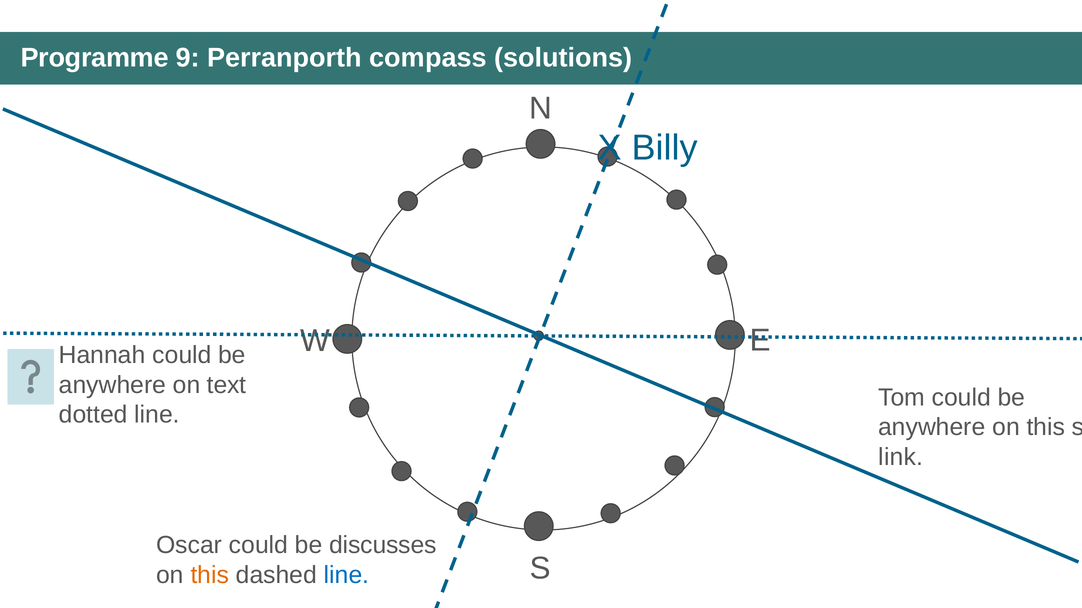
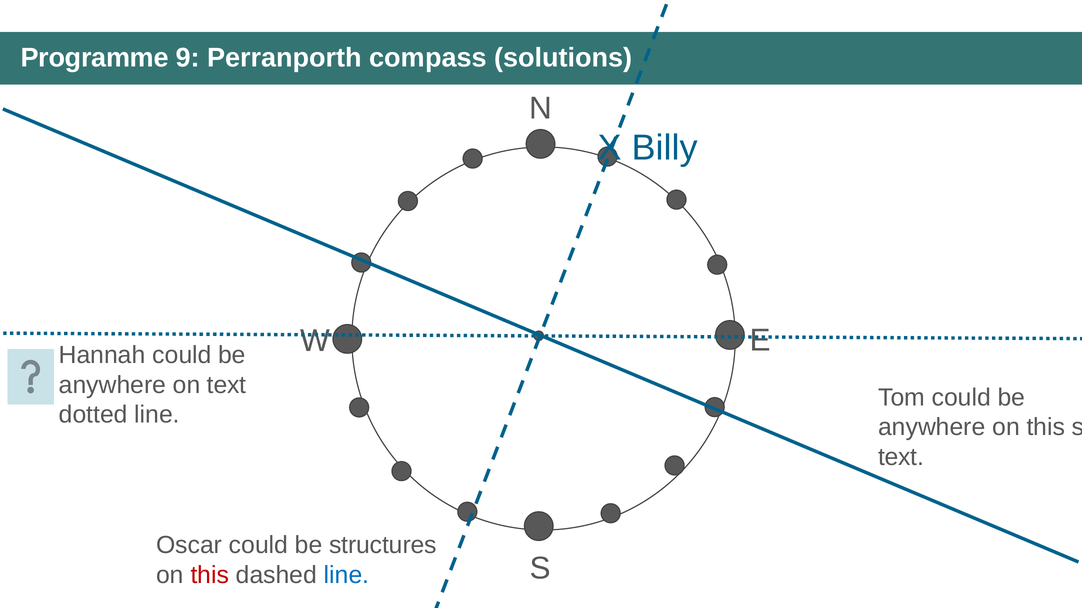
link: link -> text (901, 457)
discusses: discusses -> structures (383, 546)
this colour: orange -> red (210, 576)
